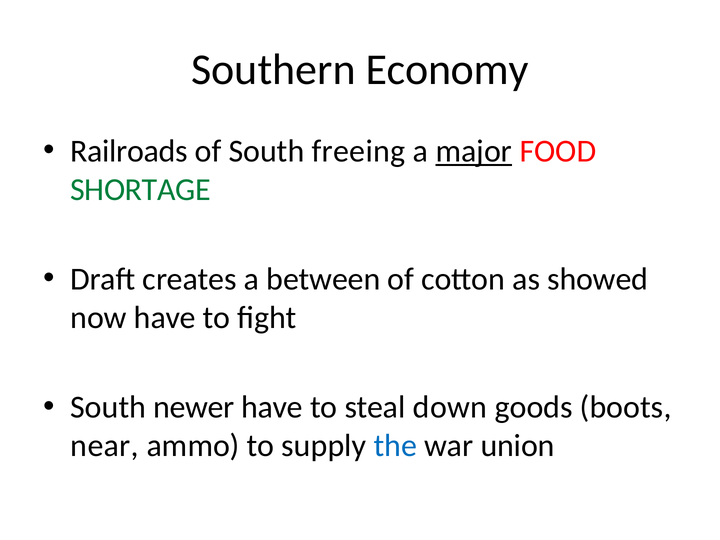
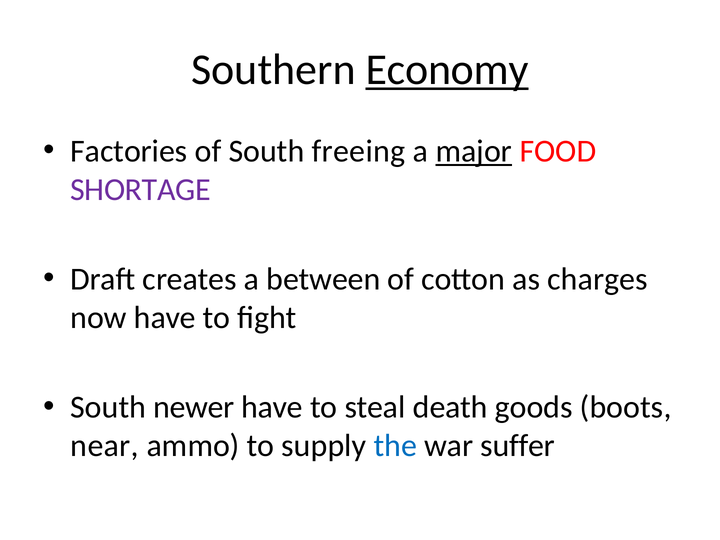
Economy underline: none -> present (447, 70)
Railroads: Railroads -> Factories (129, 151)
SHORTAGE colour: green -> purple (140, 189)
showed: showed -> charges (598, 279)
down: down -> death (450, 407)
union: union -> suffer (518, 446)
